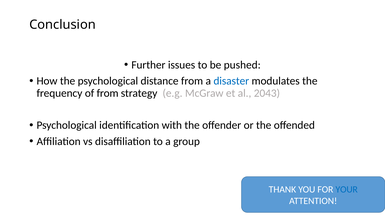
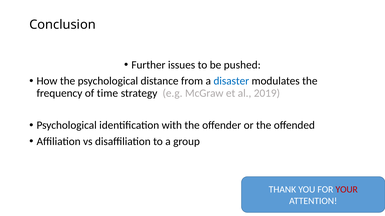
of from: from -> time (107, 93)
2043: 2043 -> 2019 (267, 93)
YOUR colour: blue -> red (347, 190)
